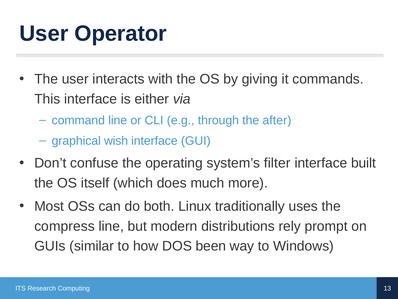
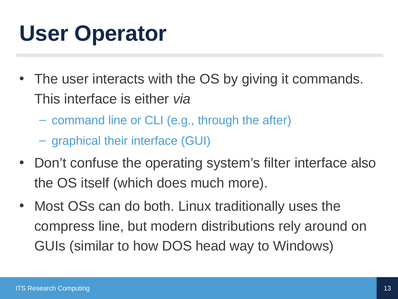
wish: wish -> their (116, 141)
built: built -> also (363, 163)
prompt: prompt -> around (326, 226)
been: been -> head (211, 246)
